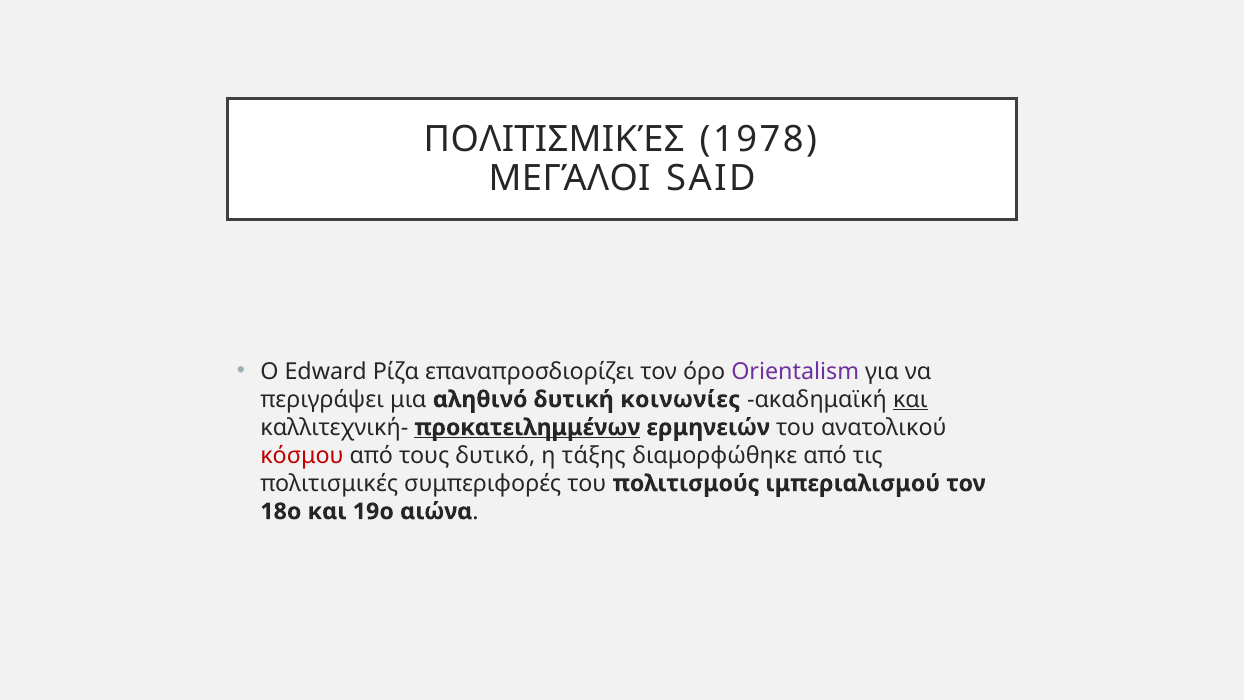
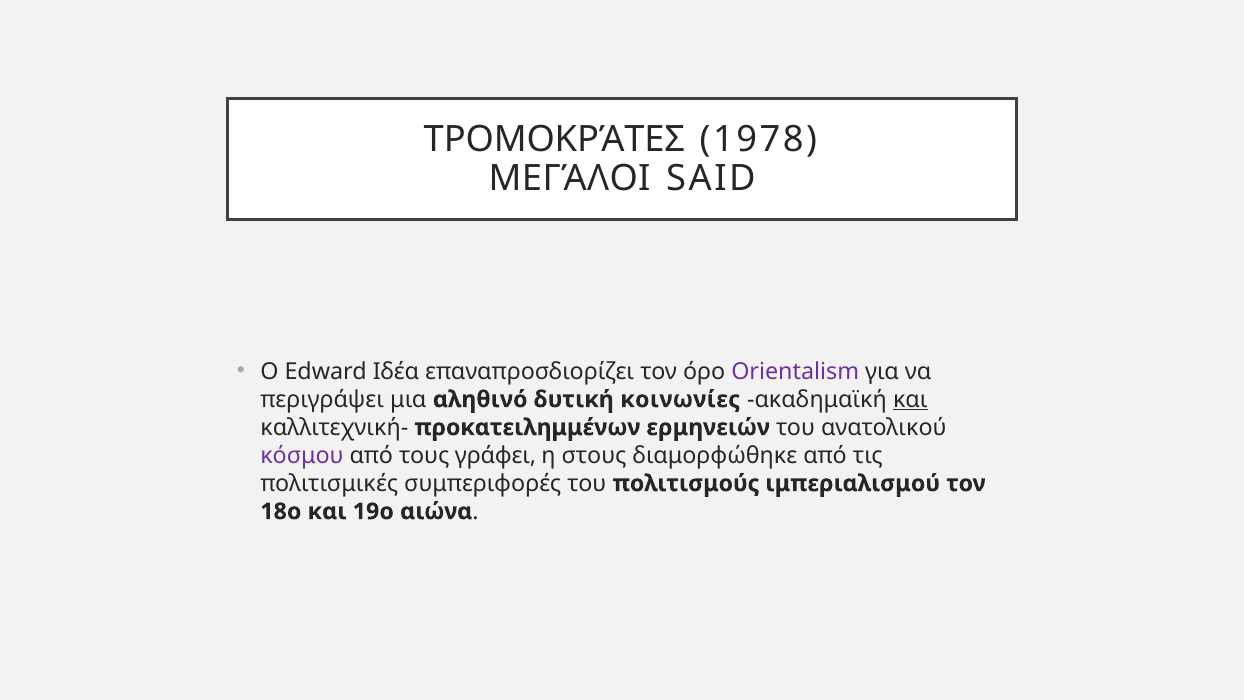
ΠΟΛΙΤΙΣΜΙΚΈΣ: ΠΟΛΙΤΙΣΜΙΚΈΣ -> ΤΡΟΜΟΚΡΆΤΕΣ (554, 139)
Ρίζα: Ρίζα -> Ιδέα (396, 371)
προκατειλημμένων underline: present -> none (527, 427)
κόσμου colour: red -> purple (302, 455)
δυτικό: δυτικό -> γράφει (496, 455)
τάξης: τάξης -> στους (594, 455)
